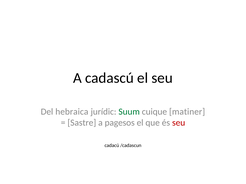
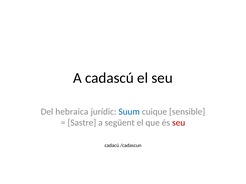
Suum colour: green -> blue (129, 112)
matiner: matiner -> sensible (187, 112)
pagesos: pagesos -> següent (120, 123)
